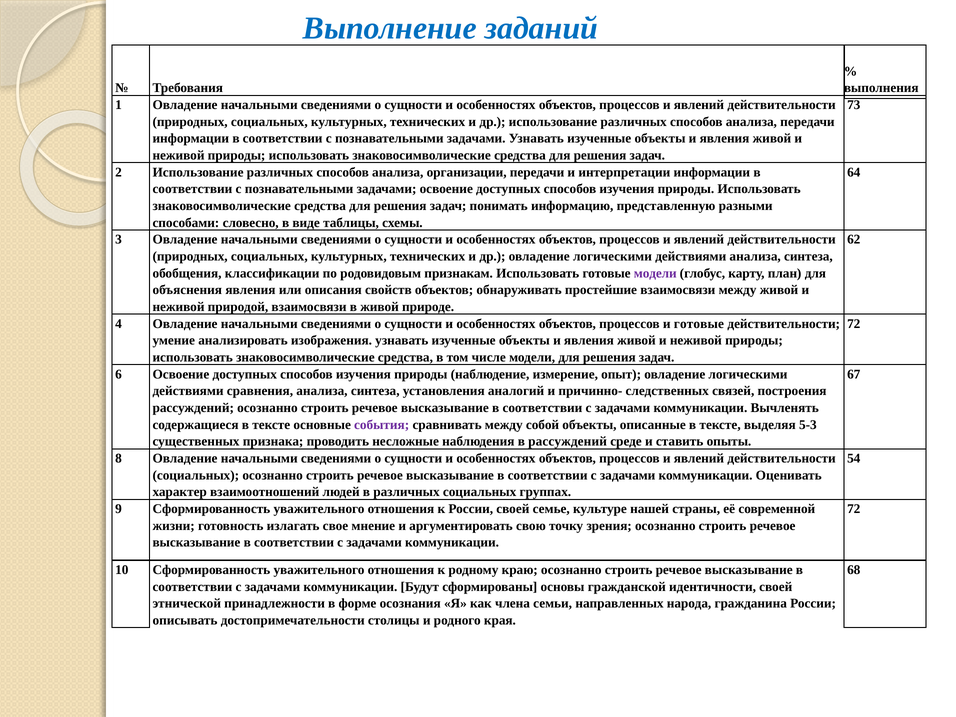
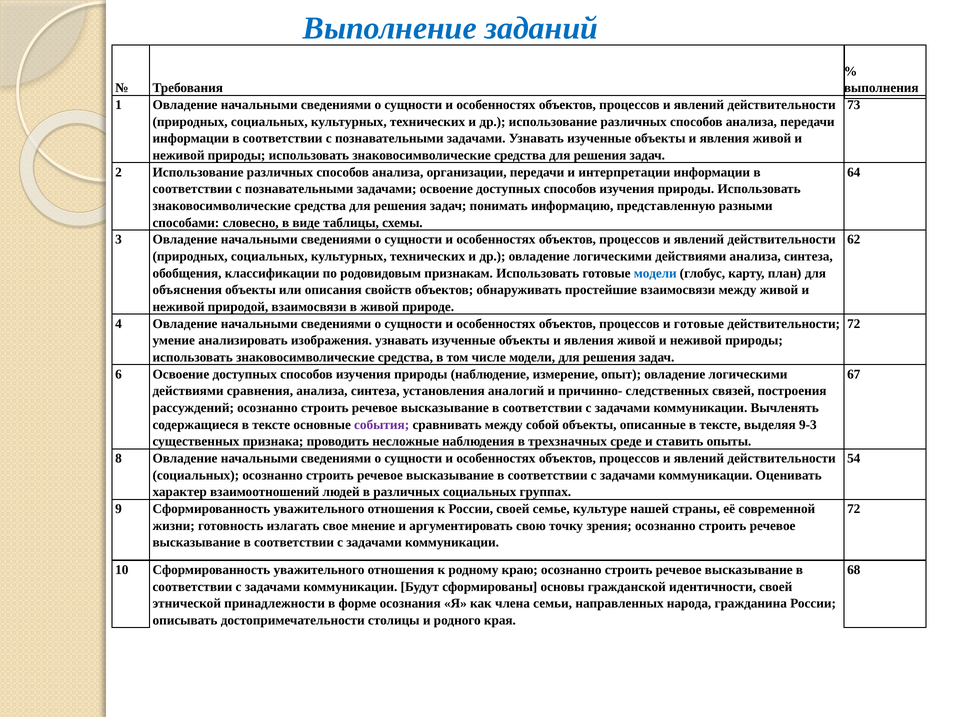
модели colour: purple -> blue (655, 273)
объяснения явления: явления -> объекты (251, 290)
5-3: 5-3 -> 9-3 (808, 425)
в рассуждений: рассуждений -> трехзначных (568, 442)
